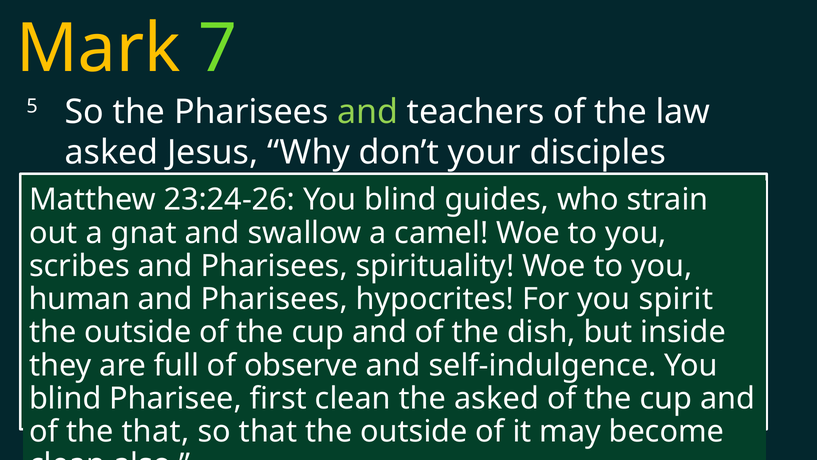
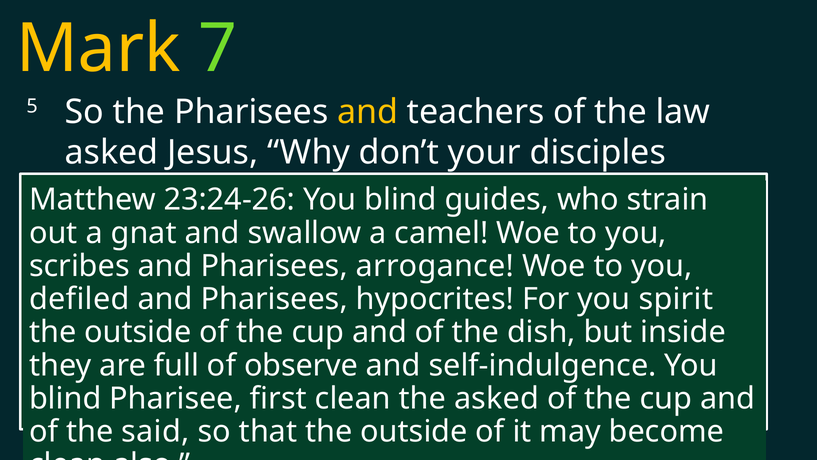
and colour: light green -> yellow (368, 112)
spirituality: spirituality -> arrogance (435, 266)
human: human -> defiled (79, 299)
the that: that -> said (155, 431)
